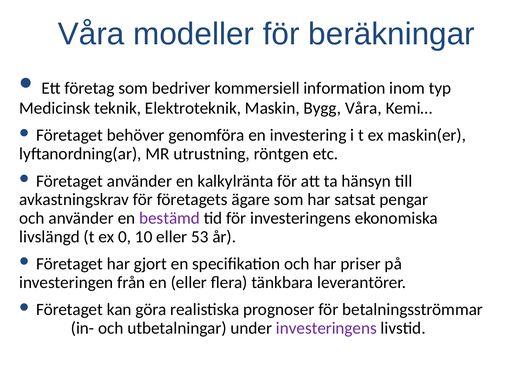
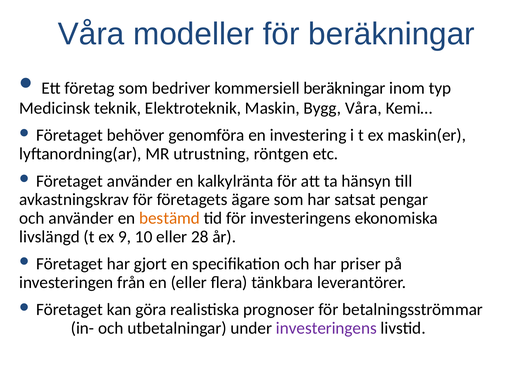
kommersiell information: information -> beräkningar (344, 88)
bestämd colour: purple -> orange (170, 218)
0: 0 -> 9 (125, 237)
53: 53 -> 28 (200, 237)
